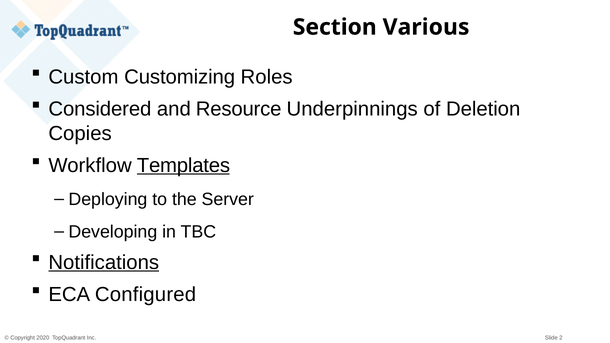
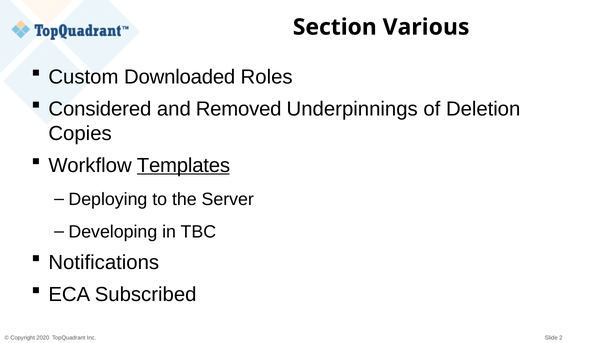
Customizing: Customizing -> Downloaded (180, 77)
Resource: Resource -> Removed (239, 109)
Notifications underline: present -> none (104, 262)
Configured: Configured -> Subscribed (146, 295)
